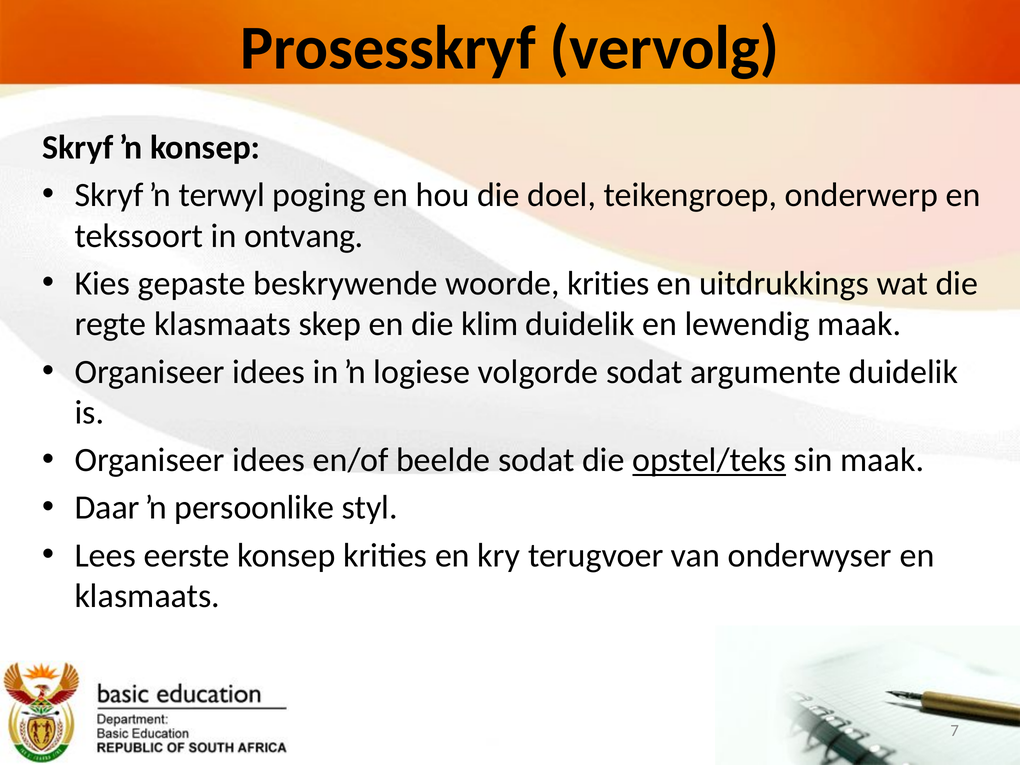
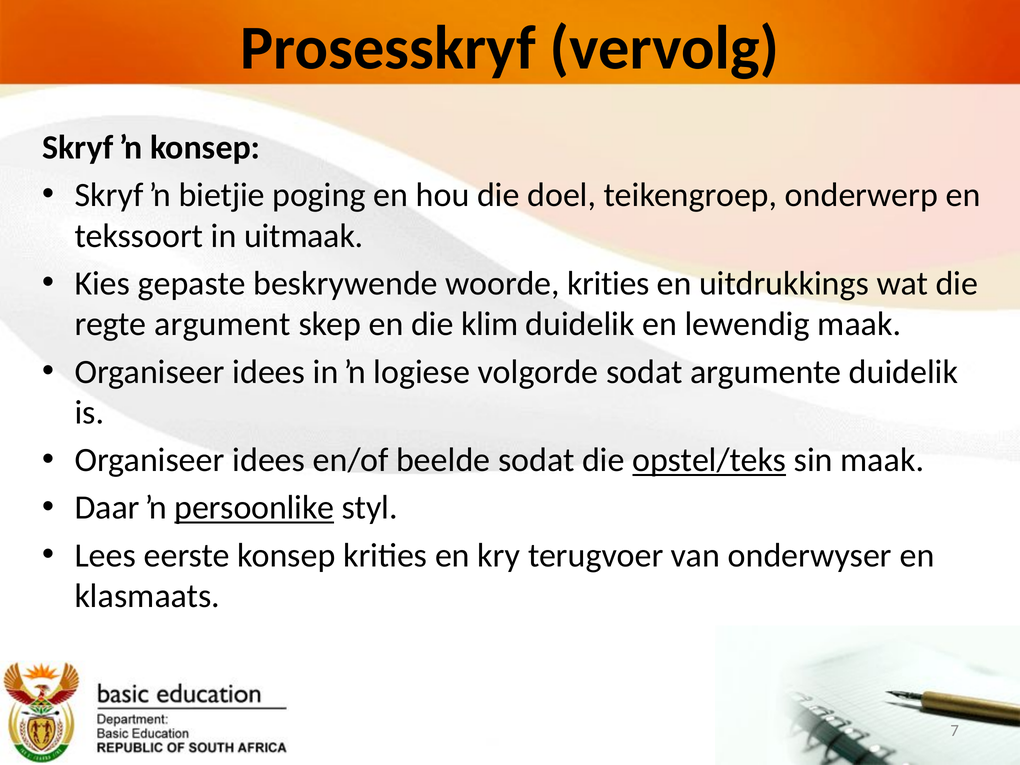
terwyl: terwyl -> bietjie (222, 195)
ontvang: ontvang -> uitmaak (304, 236)
regte klasmaats: klasmaats -> argument (222, 324)
persoonlike underline: none -> present (254, 508)
